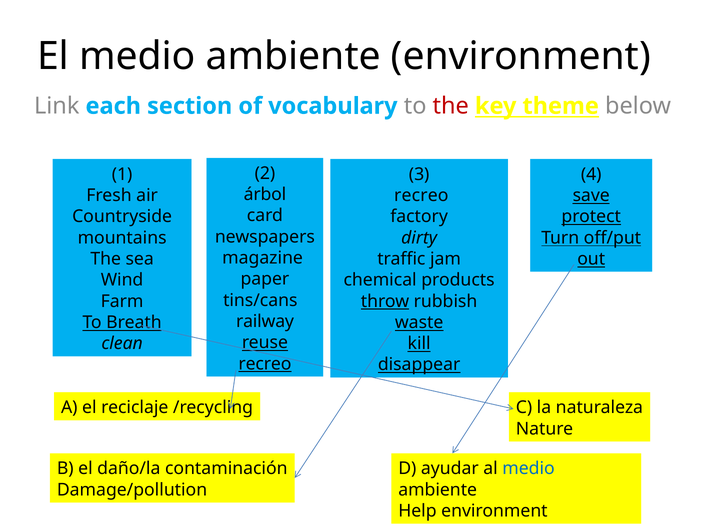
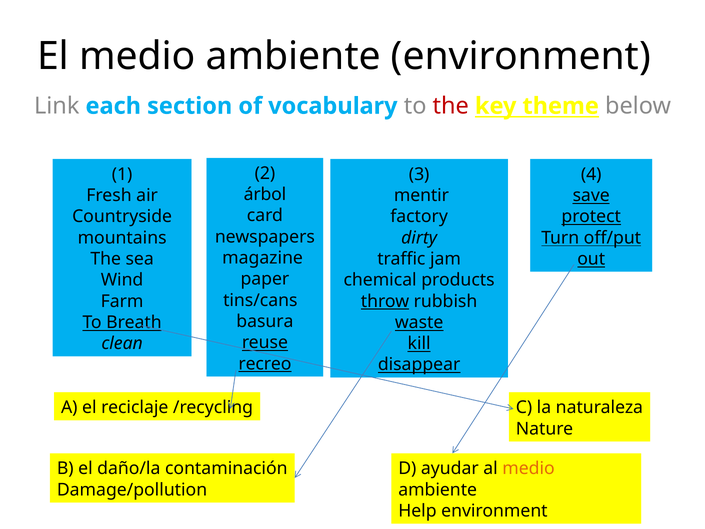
recreo: recreo -> mentir (421, 195)
railway: railway -> basura (265, 321)
medio colour: blue -> orange (529, 468)
